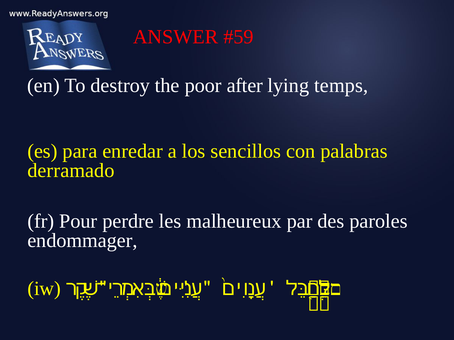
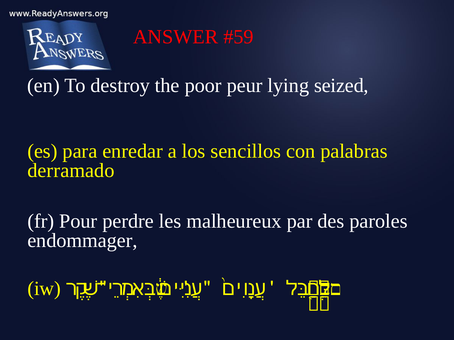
after: after -> peur (245, 86)
temps: temps -> seized (341, 86)
